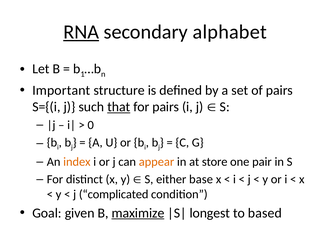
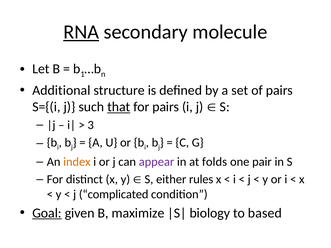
alphabet: alphabet -> molecule (230, 32)
Important: Important -> Additional (61, 90)
0: 0 -> 3 (91, 125)
appear colour: orange -> purple (156, 162)
store: store -> folds (215, 162)
base: base -> rules (201, 180)
Goal underline: none -> present (47, 213)
maximize underline: present -> none (138, 213)
longest: longest -> biology (210, 213)
